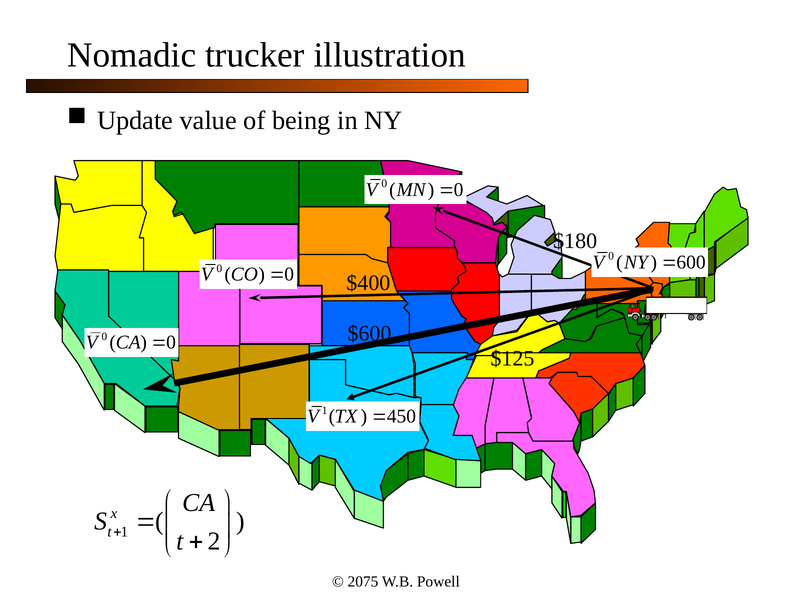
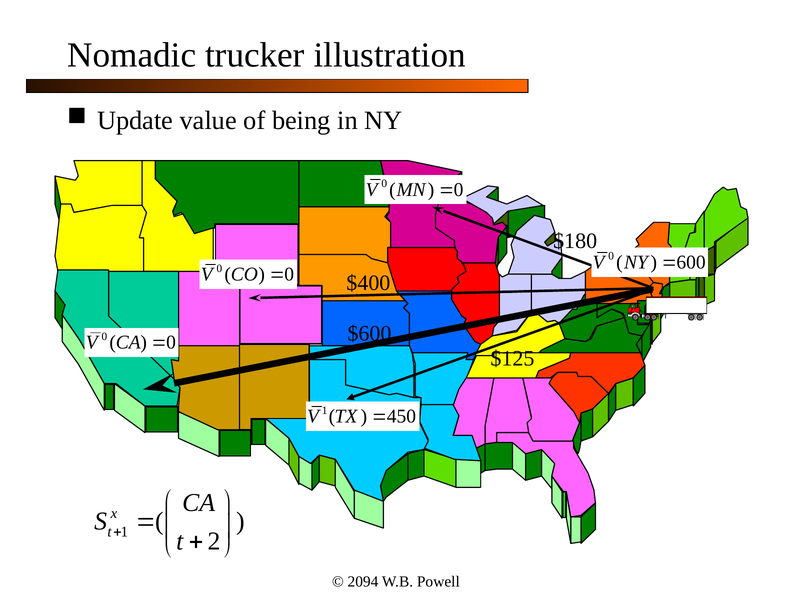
2075: 2075 -> 2094 (363, 582)
